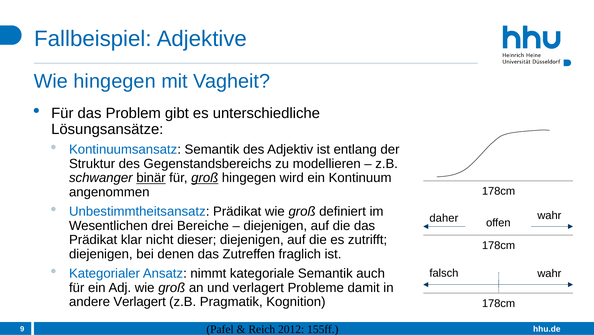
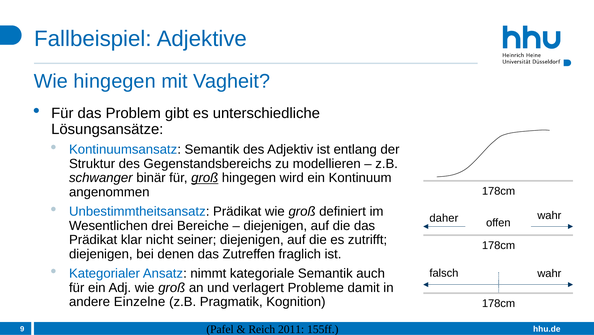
binär underline: present -> none (151, 178)
dieser: dieser -> seiner (197, 240)
andere Verlagert: Verlagert -> Einzelne (140, 302)
2012: 2012 -> 2011 (291, 329)
